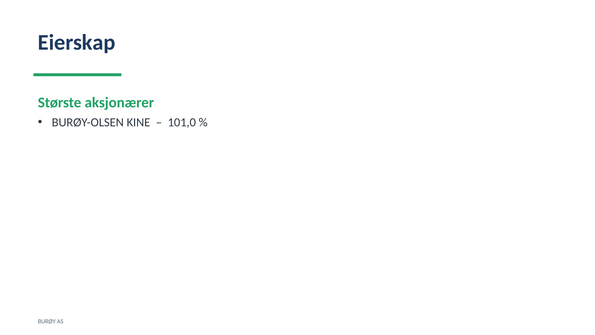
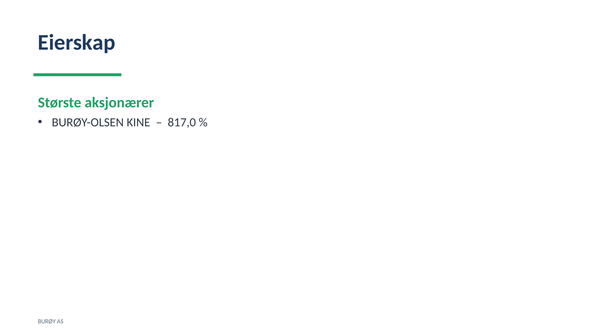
101,0: 101,0 -> 817,0 (182, 122)
